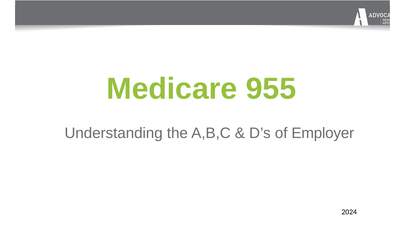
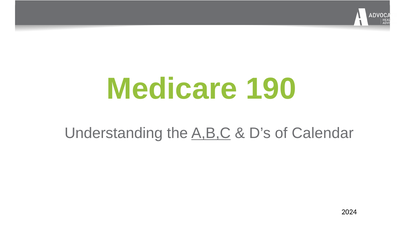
955: 955 -> 190 (271, 89)
A,B,C underline: none -> present (211, 133)
Employer: Employer -> Calendar (323, 133)
